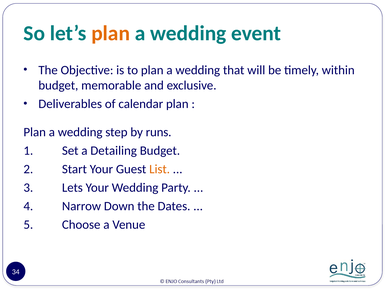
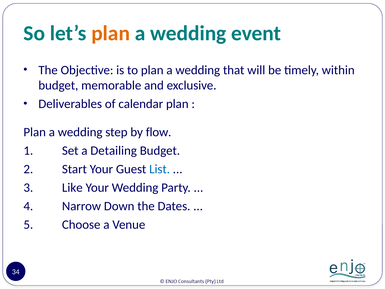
runs: runs -> flow (159, 132)
List colour: orange -> blue (160, 169)
Lets: Lets -> Like (72, 187)
